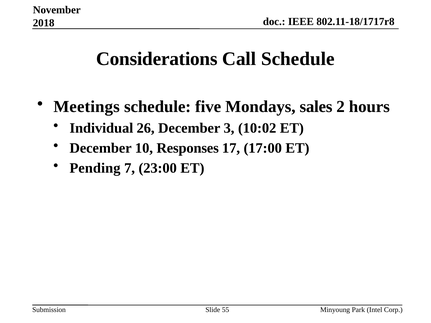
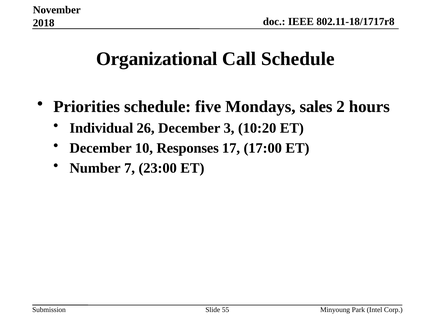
Considerations: Considerations -> Organizational (157, 59)
Meetings: Meetings -> Priorities (87, 107)
10:02: 10:02 -> 10:20 (257, 128)
Pending: Pending -> Number (95, 168)
